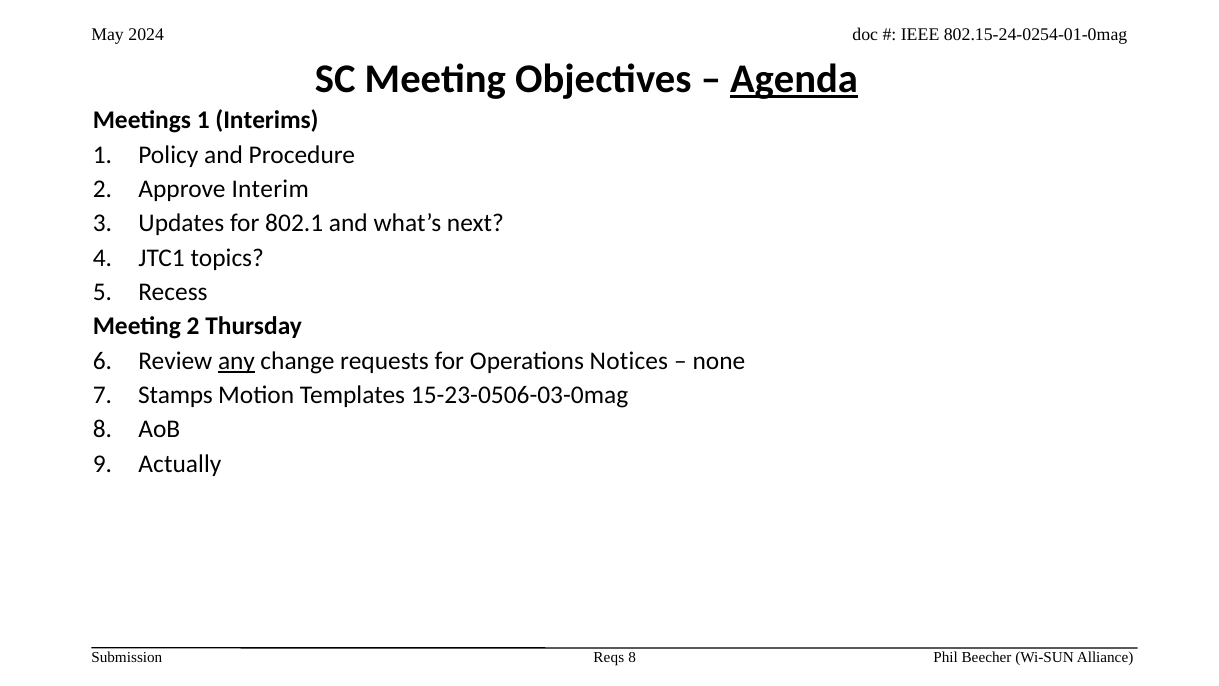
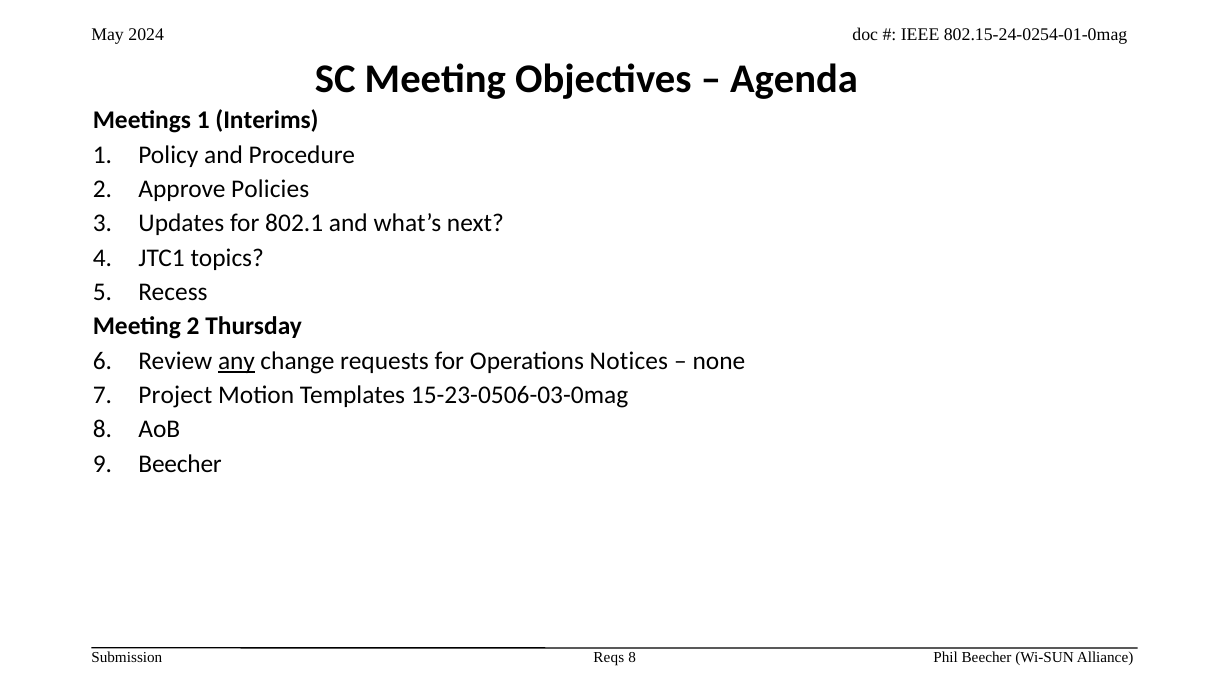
Agenda underline: present -> none (794, 79)
Interim: Interim -> Policies (270, 189)
Stamps: Stamps -> Project (175, 395)
Actually: Actually -> Beecher (180, 464)
